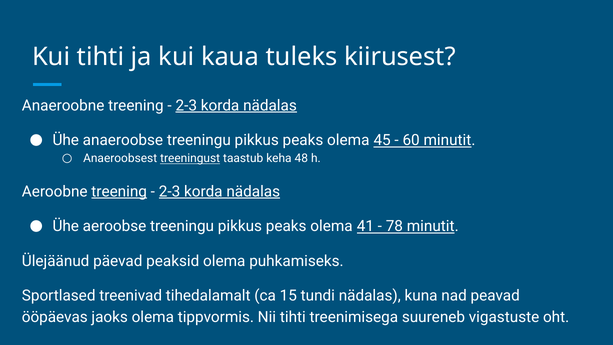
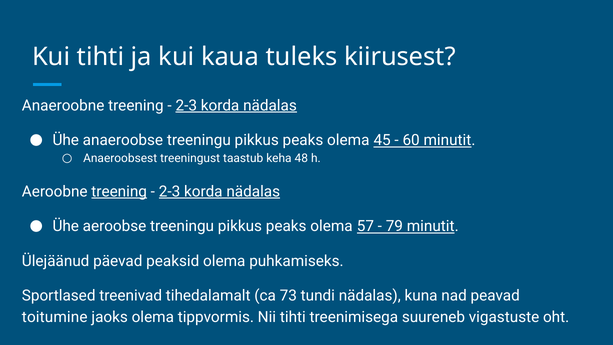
treeningust underline: present -> none (190, 158)
41: 41 -> 57 (365, 226)
78: 78 -> 79 (394, 226)
15: 15 -> 73 (288, 296)
ööpäevas: ööpäevas -> toitumine (55, 317)
